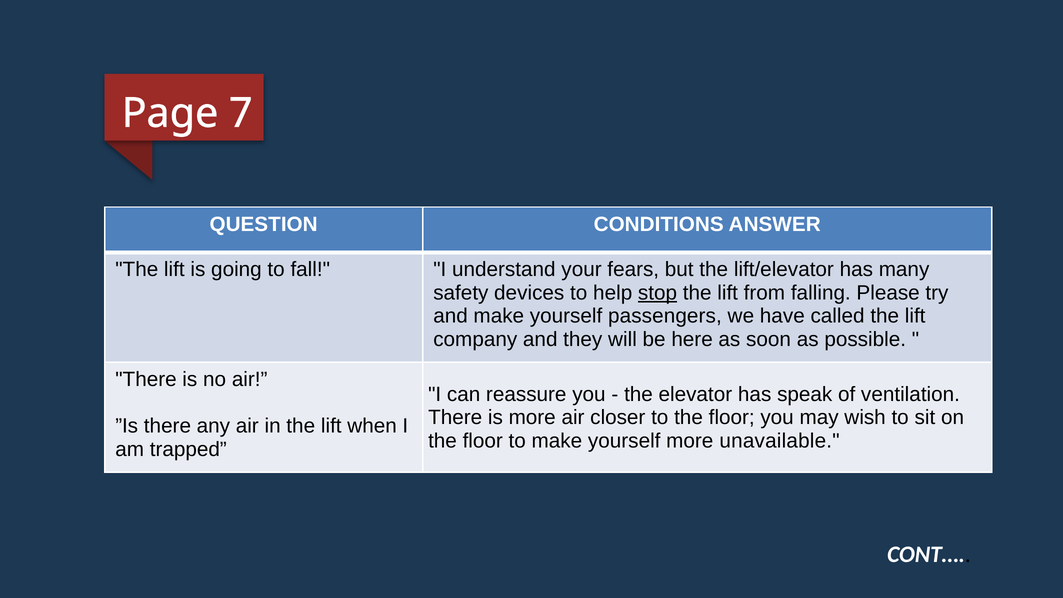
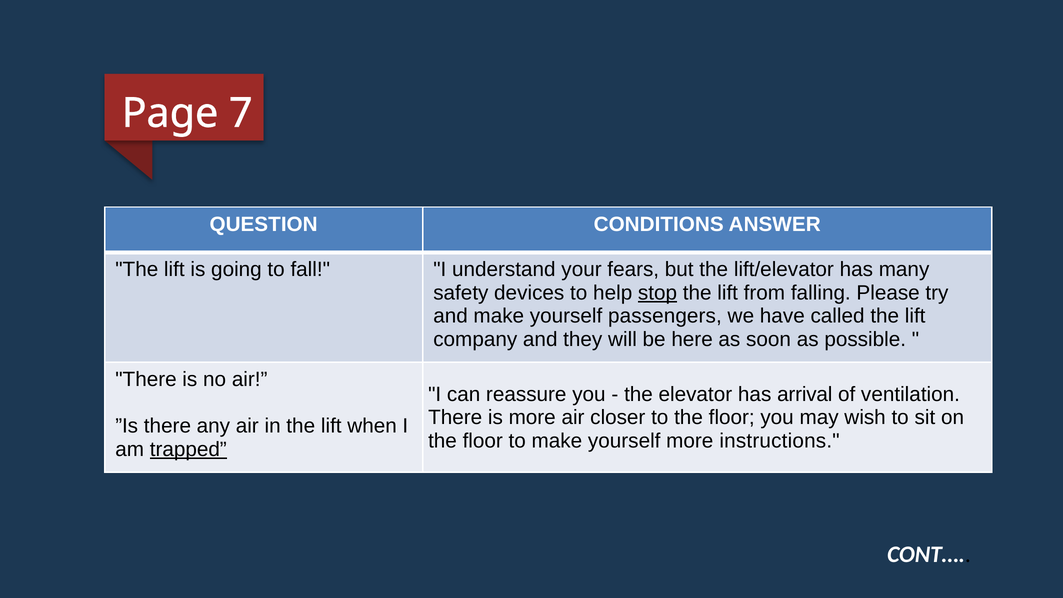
speak: speak -> arrival (805, 394)
unavailable: unavailable -> instructions (780, 441)
trapped underline: none -> present (188, 449)
